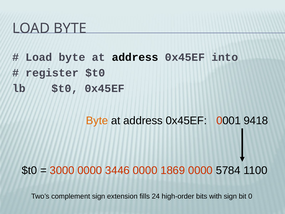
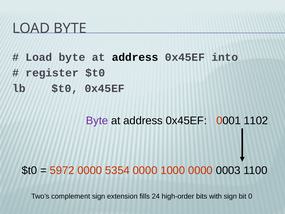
Byte colour: orange -> purple (97, 120)
9418: 9418 -> 1102 (256, 120)
3000: 3000 -> 5972 (62, 170)
3446: 3446 -> 5354 (117, 170)
1869: 1869 -> 1000 (173, 170)
5784: 5784 -> 0003 (228, 170)
